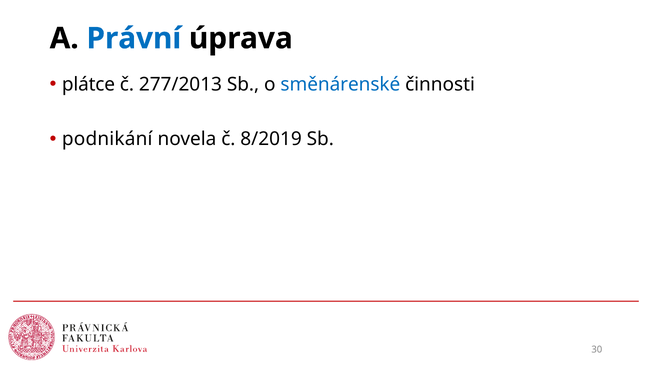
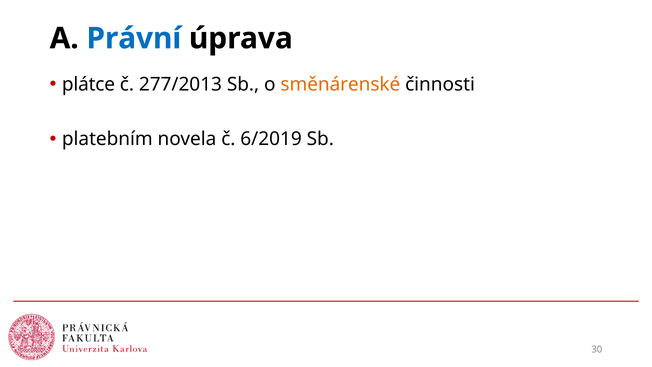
směnárenské colour: blue -> orange (340, 84)
podnikání: podnikání -> platebním (107, 139)
8/2019: 8/2019 -> 6/2019 (271, 139)
